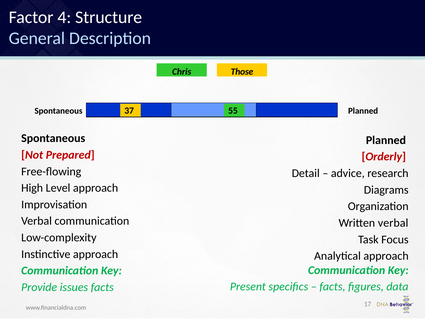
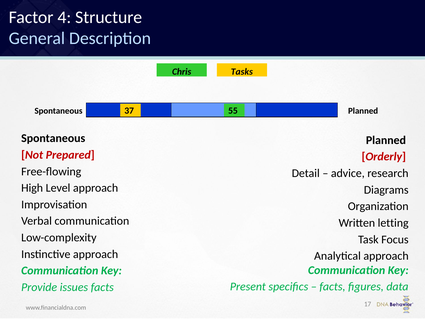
Those: Those -> Tasks (242, 72)
Written verbal: verbal -> letting (393, 223)
